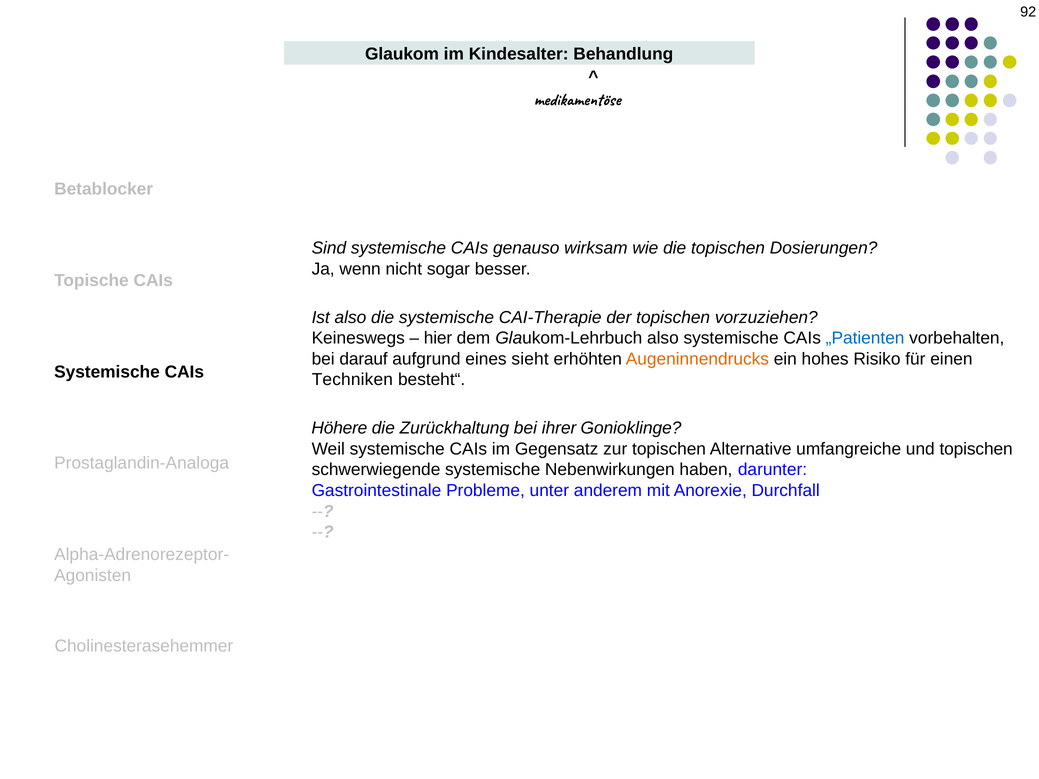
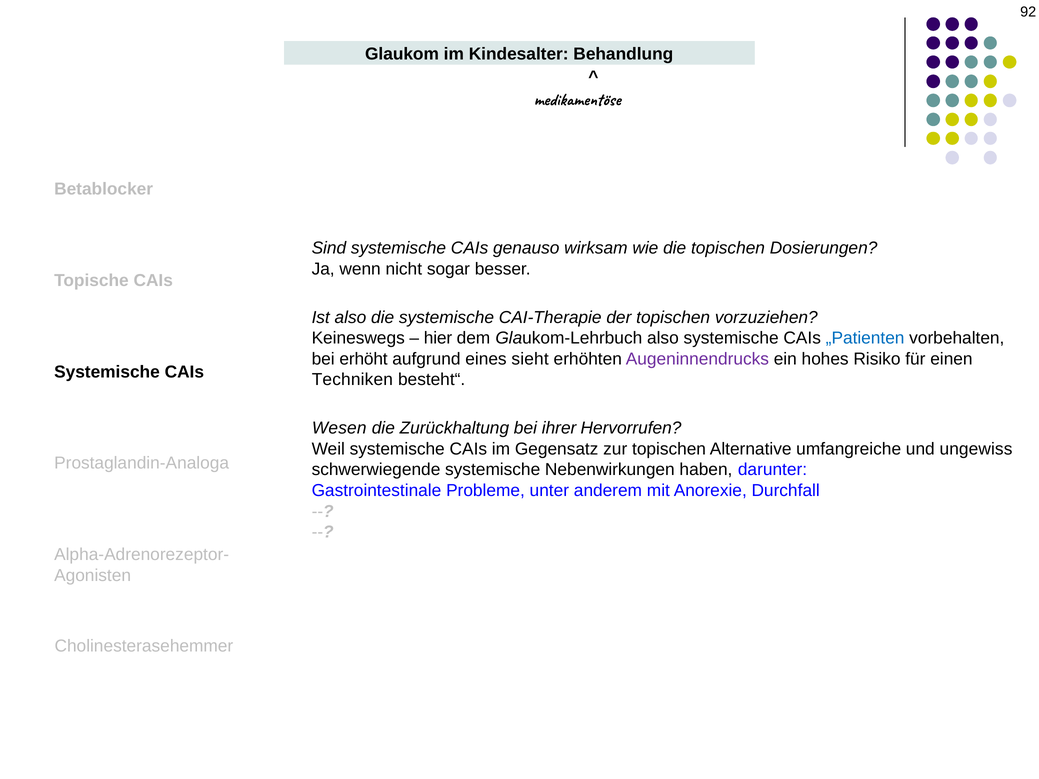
darauf: darauf -> erhöht (364, 359)
Augeninnendrucks colour: orange -> purple (697, 359)
Höhere: Höhere -> Wesen (339, 428)
Gonioklinge: Gonioklinge -> Hervorrufen (631, 428)
und topischen: topischen -> ungewiss (976, 449)
